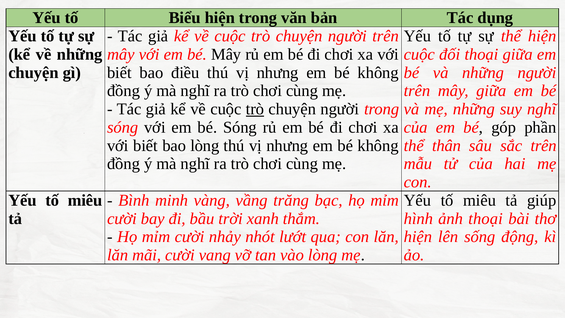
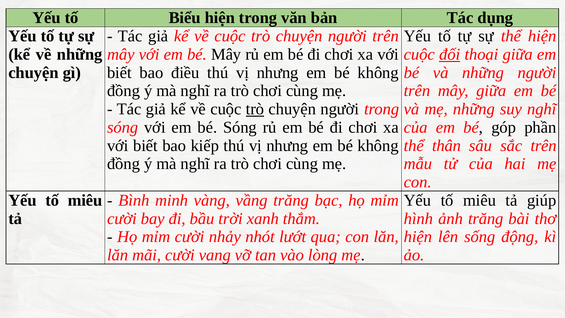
đối underline: none -> present (450, 54)
bao lòng: lòng -> kiếp (205, 145)
ảnh thoại: thoại -> trăng (486, 218)
